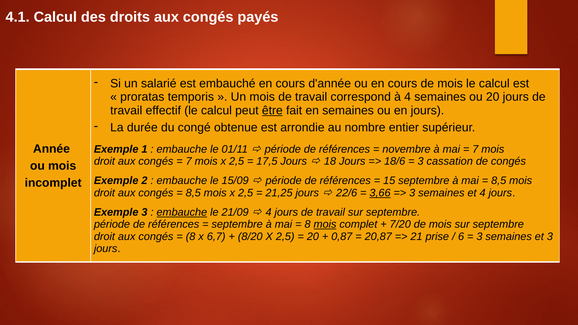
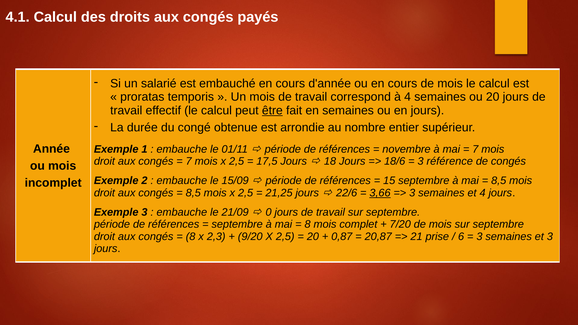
cassation: cassation -> référence (450, 161)
embauche underline: present -> none (182, 212)
4: 4 -> 0 (269, 212)
mois underline: present -> none (325, 224)
6,7: 6,7 -> 2,3 (216, 237)
8/20: 8/20 -> 9/20 (250, 237)
